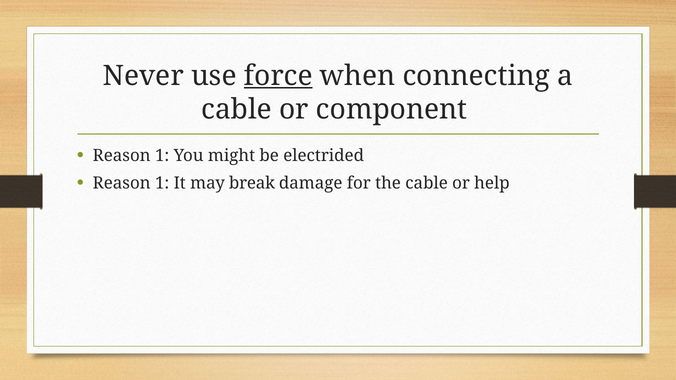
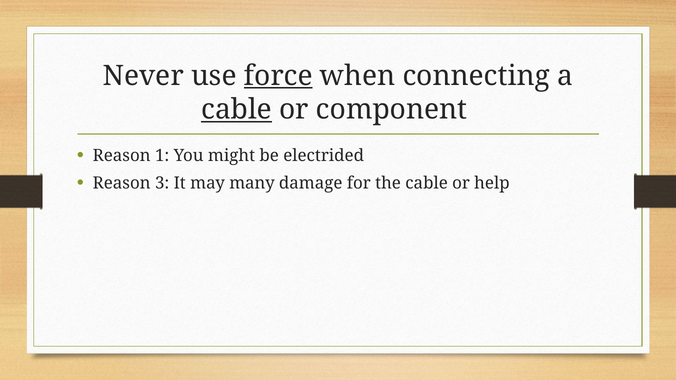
cable underline: none -> present (237, 110)
1: 1 -> 3 (162, 184)
break: break -> many (252, 184)
